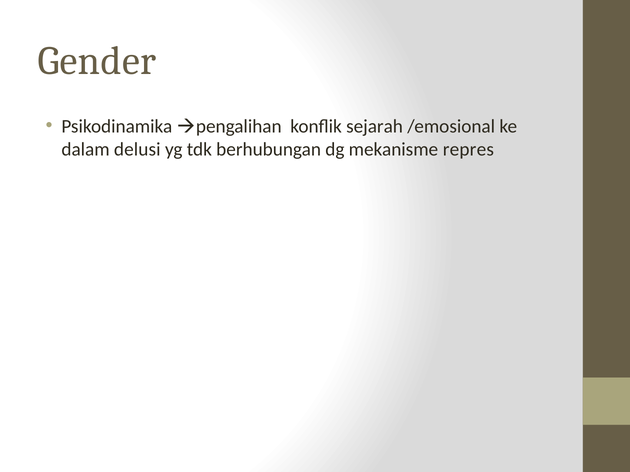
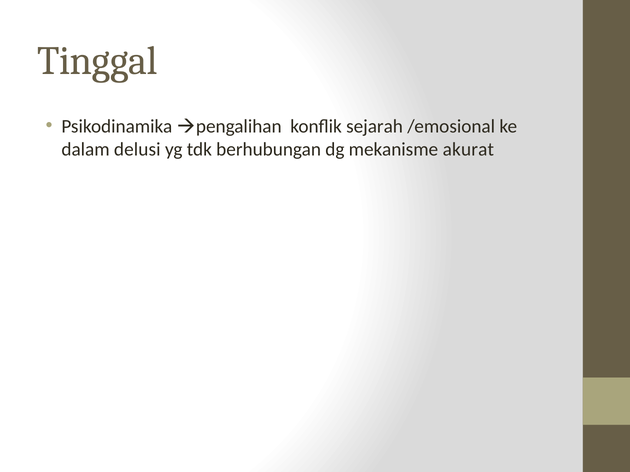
Gender: Gender -> Tinggal (97, 61)
repres: repres -> akurat (468, 149)
